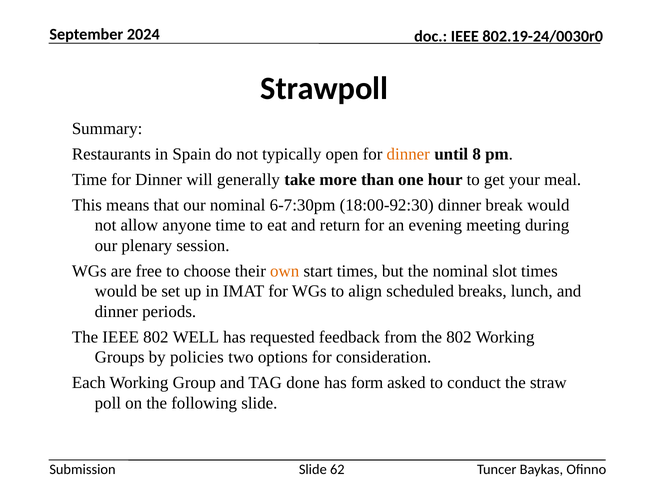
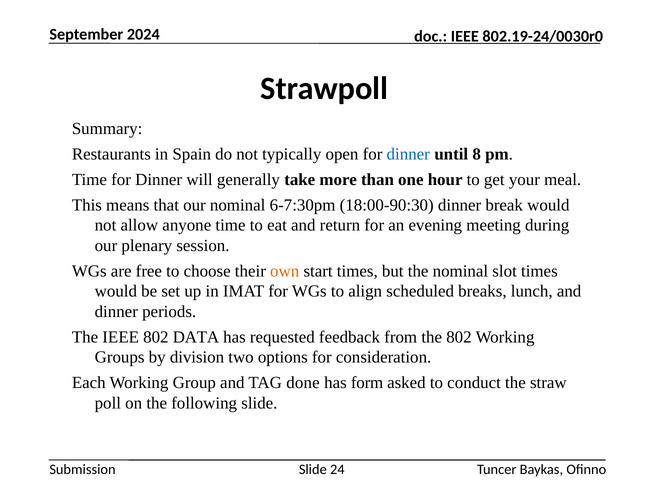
dinner colour: orange -> blue (408, 154)
18:00-92:30: 18:00-92:30 -> 18:00-90:30 (387, 205)
WELL: WELL -> DATA (196, 337)
policies: policies -> division (197, 357)
62: 62 -> 24 (337, 469)
